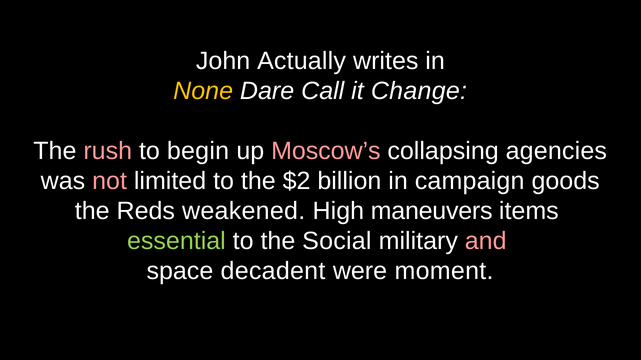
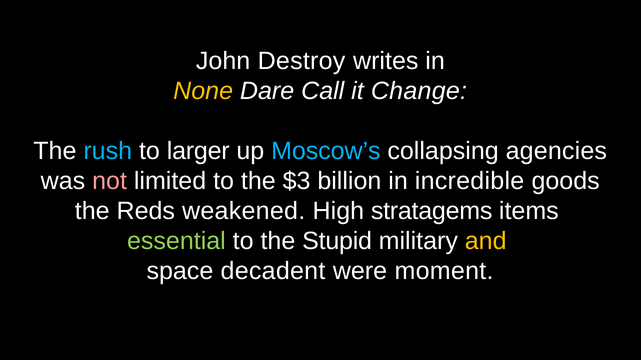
Actually: Actually -> Destroy (301, 61)
rush colour: pink -> light blue (108, 151)
begin: begin -> larger (198, 151)
Moscow’s colour: pink -> light blue (326, 151)
$2: $2 -> $3 (297, 181)
campaign: campaign -> incredible (470, 181)
maneuvers: maneuvers -> stratagems (432, 211)
Social: Social -> Stupid (337, 241)
and colour: pink -> yellow (486, 241)
